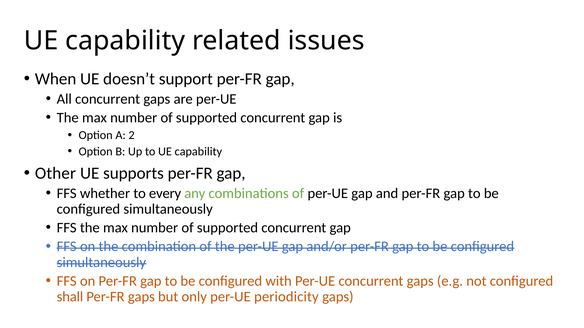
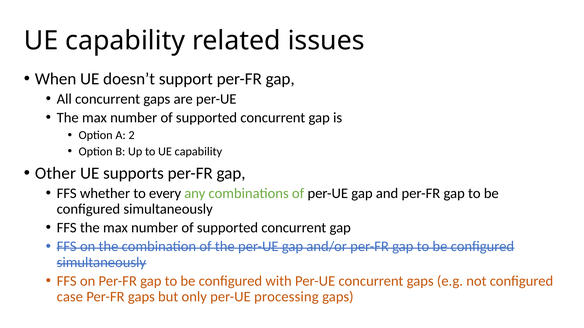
shall: shall -> case (70, 297)
periodicity: periodicity -> processing (286, 297)
